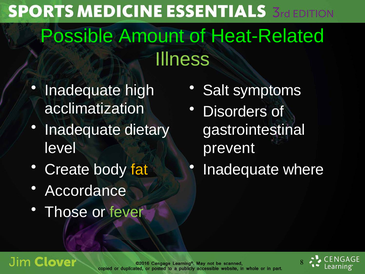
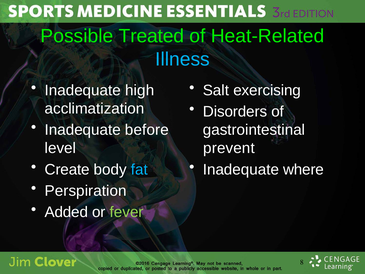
Amount: Amount -> Treated (151, 36)
Illness colour: light green -> light blue (182, 59)
symptoms: symptoms -> exercising (267, 90)
dietary: dietary -> before (147, 130)
fat colour: yellow -> light blue (139, 169)
Accordance: Accordance -> Perspiration (86, 191)
Those: Those -> Added (66, 212)
